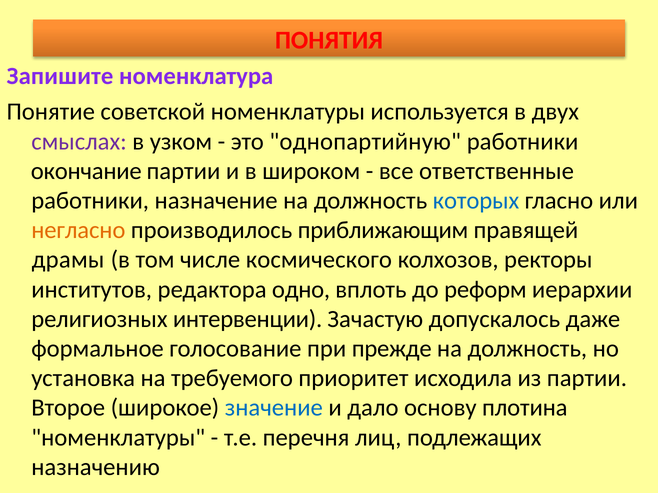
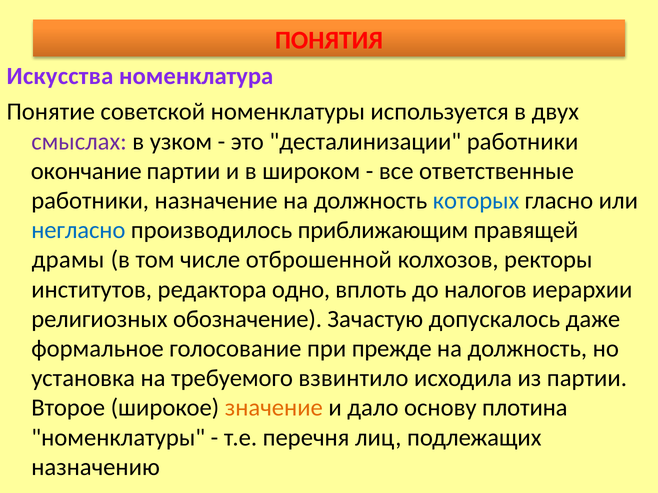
Запишите: Запишите -> Искусства (60, 76)
однопартийную: однопартийную -> десталинизации (365, 142)
негласно colour: orange -> blue (78, 230)
космического: космического -> отброшенной (319, 260)
реформ: реформ -> налогов (485, 290)
интервенции: интервенции -> обозначение (248, 319)
приоритет: приоритет -> взвинтило (353, 379)
значение colour: blue -> orange (274, 408)
